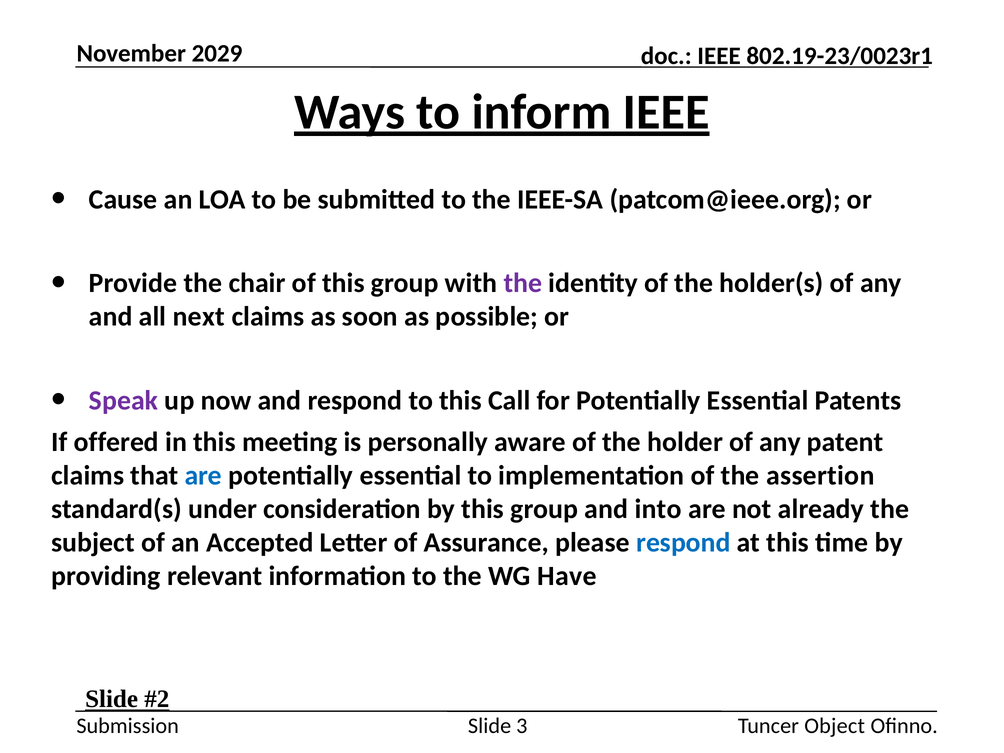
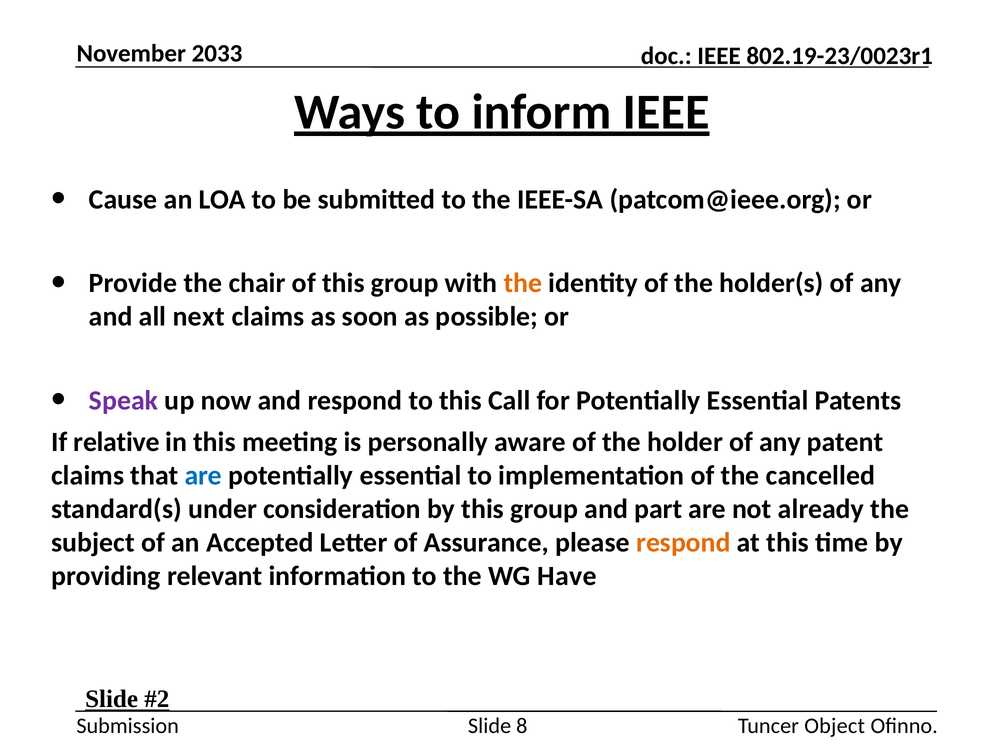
2029: 2029 -> 2033 (217, 53)
the colour: purple -> orange (523, 283)
offered: offered -> relative (117, 442)
assertion: assertion -> cancelled (820, 476)
into: into -> part (658, 509)
respond colour: blue -> orange (683, 543)
3: 3 -> 8 (522, 726)
